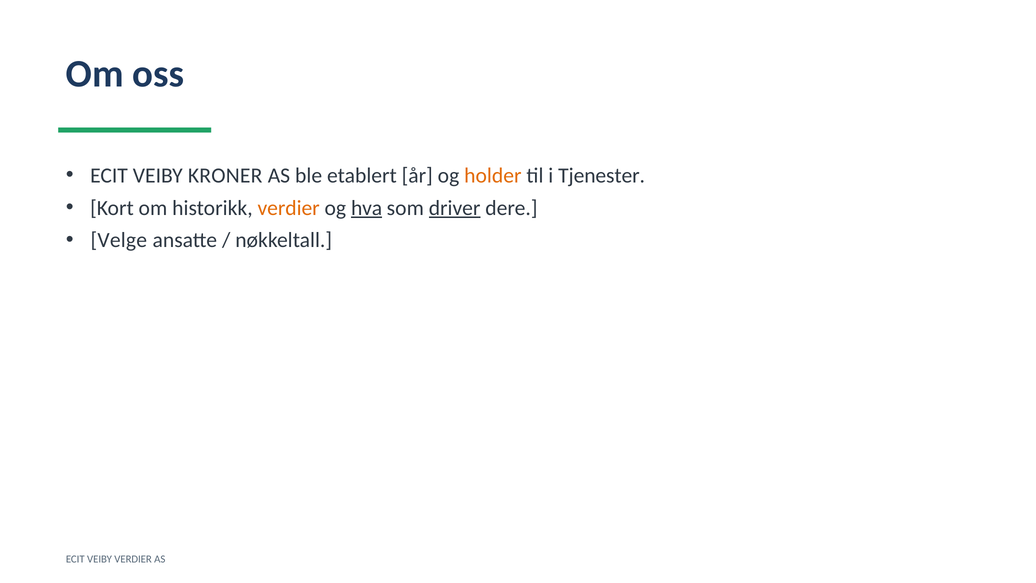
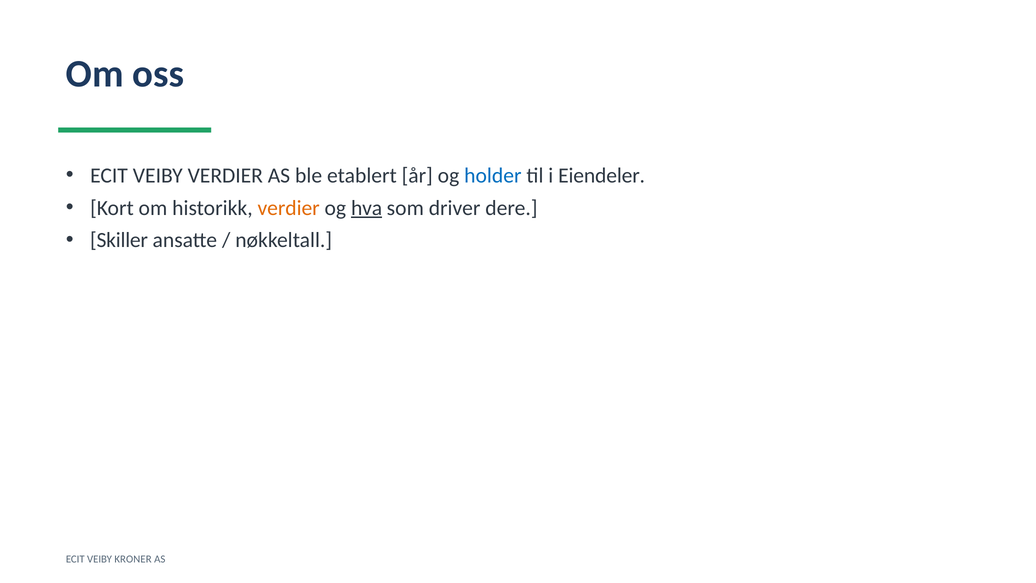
VEIBY KRONER: KRONER -> VERDIER (225, 175)
holder colour: orange -> blue (493, 175)
Tjenester: Tjenester -> Eiendeler (602, 175)
driver underline: present -> none (455, 208)
Velge: Velge -> Skiller (119, 240)
VEIBY VERDIER: VERDIER -> KRONER (133, 559)
